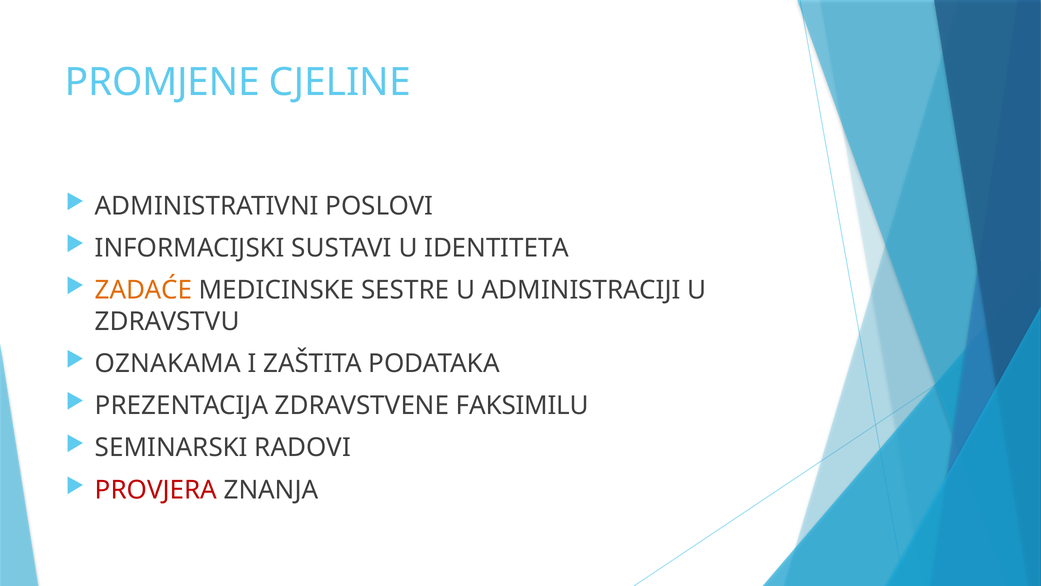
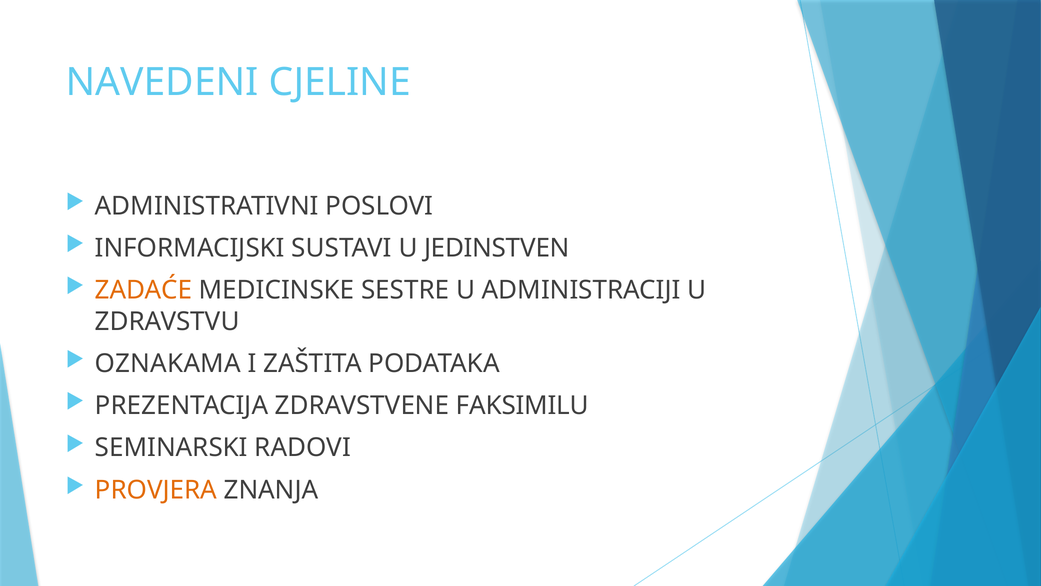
PROMJENE: PROMJENE -> NAVEDENI (162, 82)
IDENTITETA: IDENTITETA -> JEDINSTVEN (497, 248)
PROVJERA colour: red -> orange (156, 490)
